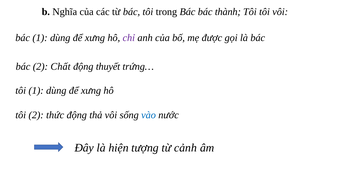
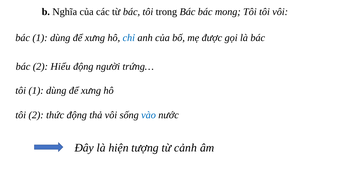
thành: thành -> mong (228, 12)
chỉ colour: purple -> blue (129, 38)
Chất: Chất -> Hiểu (61, 67)
thuyết: thuyết -> người (108, 67)
